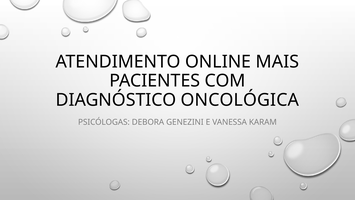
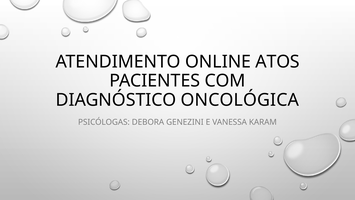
MAIS: MAIS -> ATOS (278, 62)
